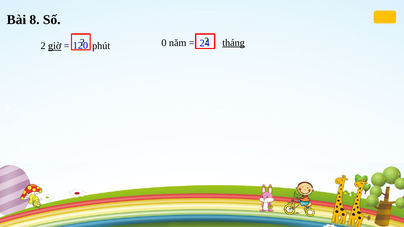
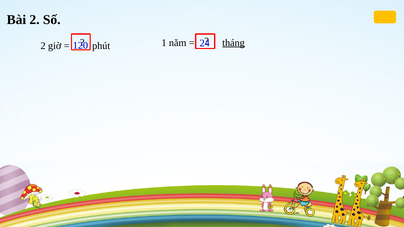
Bài 8: 8 -> 2 (35, 20)
giờ underline: present -> none (55, 46)
0: 0 -> 1 (164, 43)
